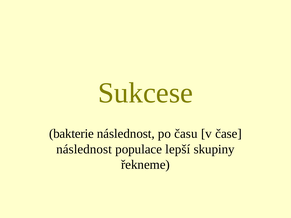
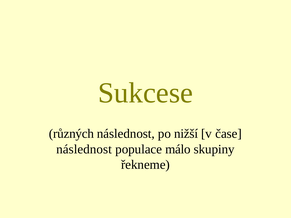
bakterie: bakterie -> různých (71, 134)
času: času -> nižší (186, 134)
lepší: lepší -> málo (178, 149)
